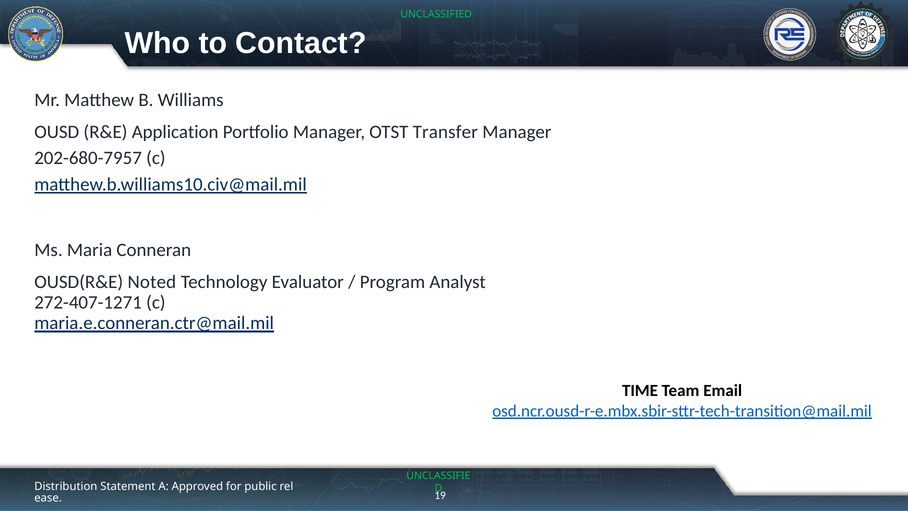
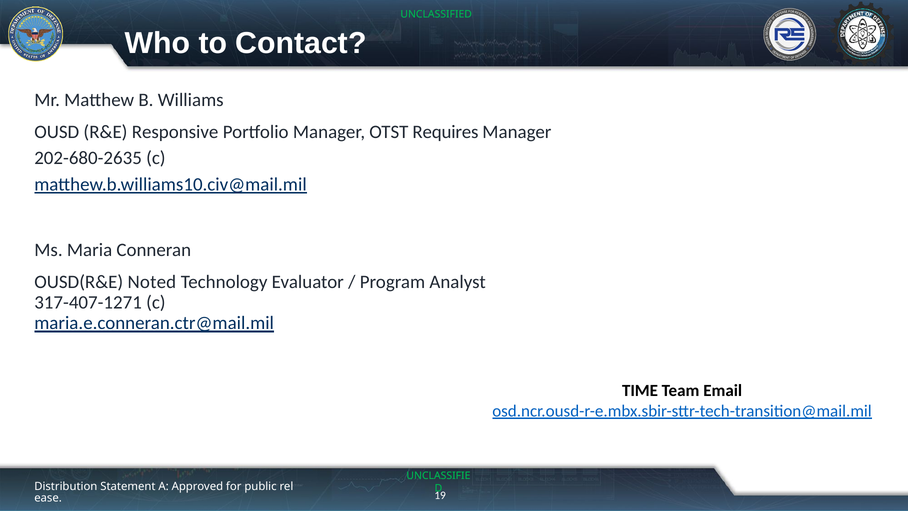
Application: Application -> Responsive (175, 132)
Transfer: Transfer -> Requires (445, 132)
202-680-7957: 202-680-7957 -> 202-680-2635 (88, 158)
272-407-1271: 272-407-1271 -> 317-407-1271 (88, 302)
